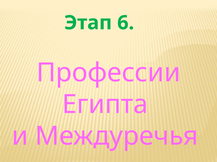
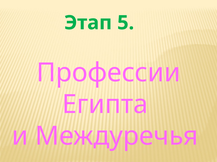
6: 6 -> 5 (126, 23)
